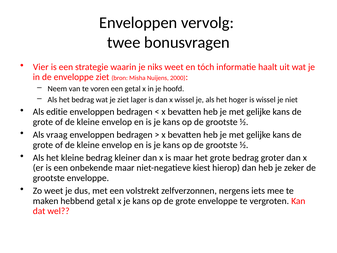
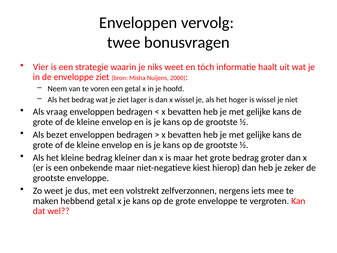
editie: editie -> vraag (57, 112)
vraag: vraag -> bezet (57, 135)
